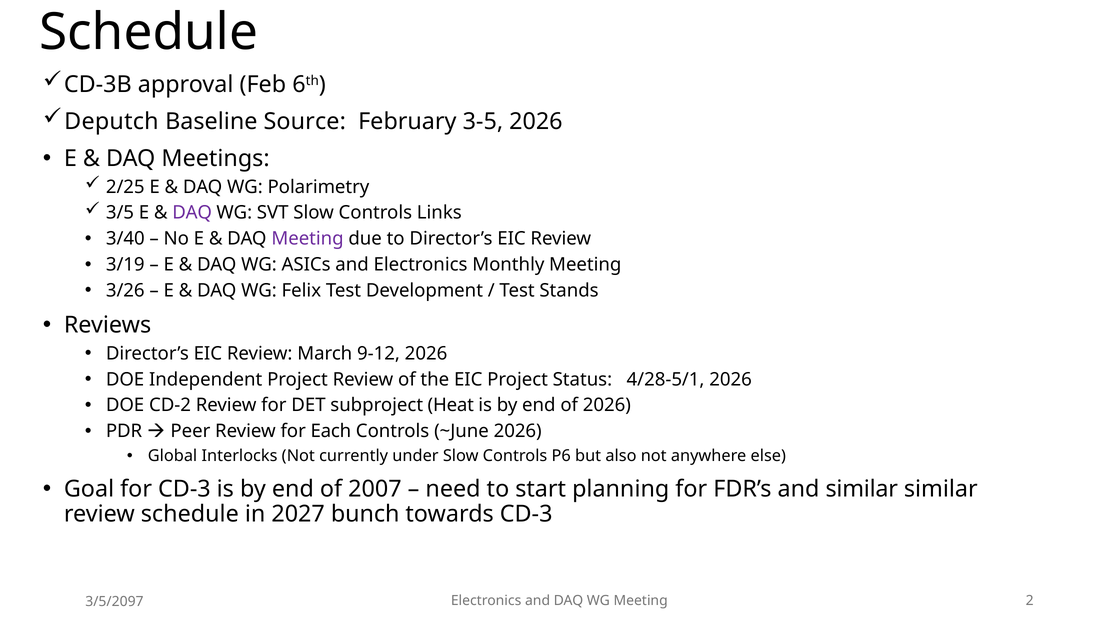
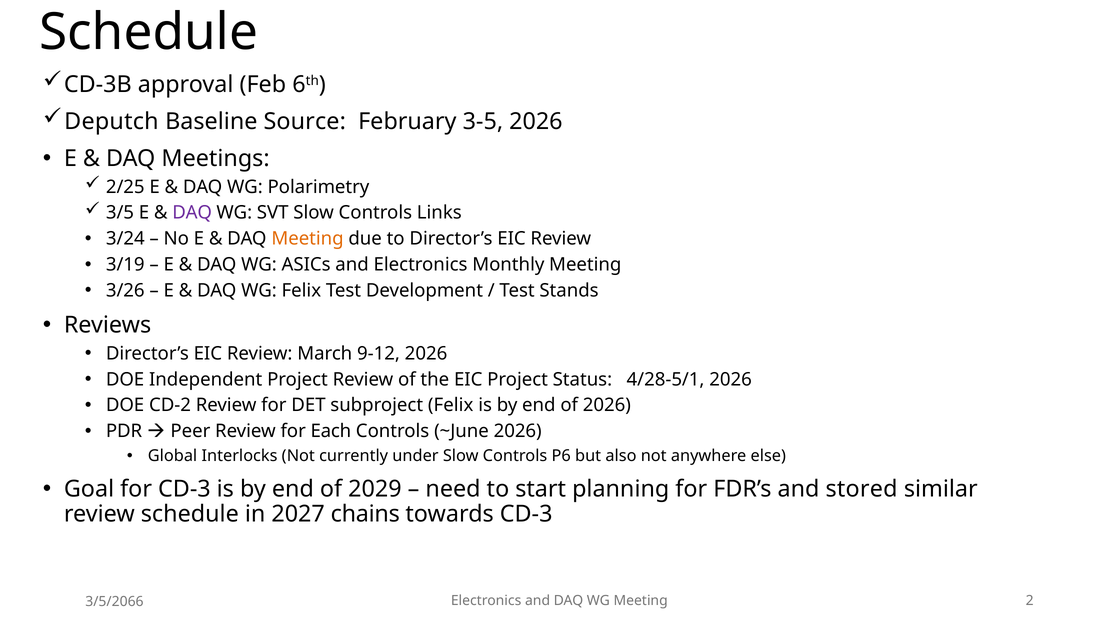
3/40: 3/40 -> 3/24 (125, 239)
Meeting colour: purple -> orange (308, 239)
subproject Heat: Heat -> Felix (451, 405)
2007: 2007 -> 2029 (375, 489)
and similar: similar -> stored (862, 489)
bunch: bunch -> chains (365, 514)
3/5/2097: 3/5/2097 -> 3/5/2066 (114, 601)
